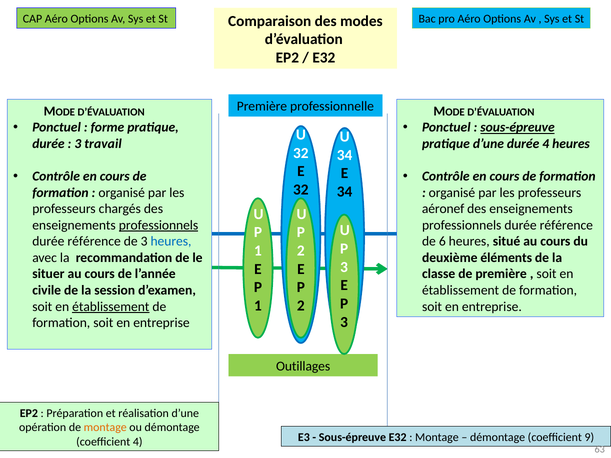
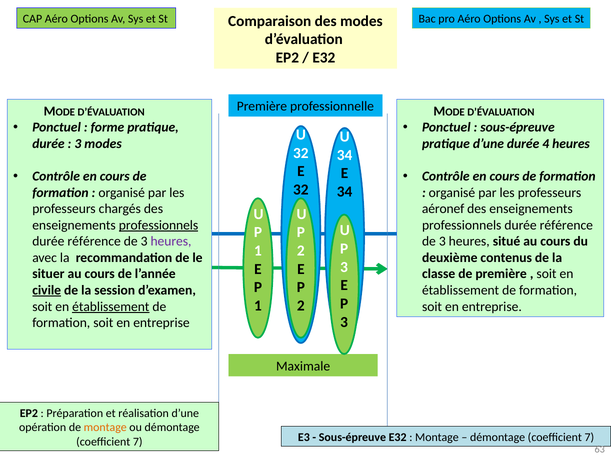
sous-épreuve underline: present -> none (518, 128)
3 travail: travail -> modes (103, 144)
heures colour: blue -> purple (171, 242)
6: 6 -> 3 (442, 242)
éléments: éléments -> contenus (506, 258)
civile underline: none -> present (47, 290)
Outillages: Outillages -> Maximale (303, 366)
4: 4 -> 7 (138, 442)
9: 9 -> 7 (589, 437)
